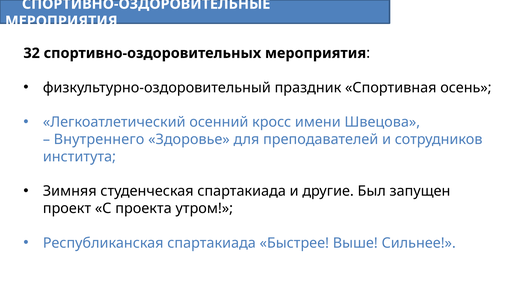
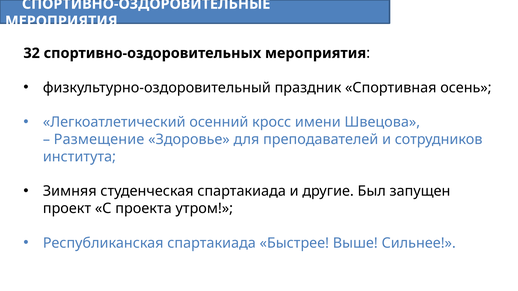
Внутреннего: Внутреннего -> Размещение (99, 140)
